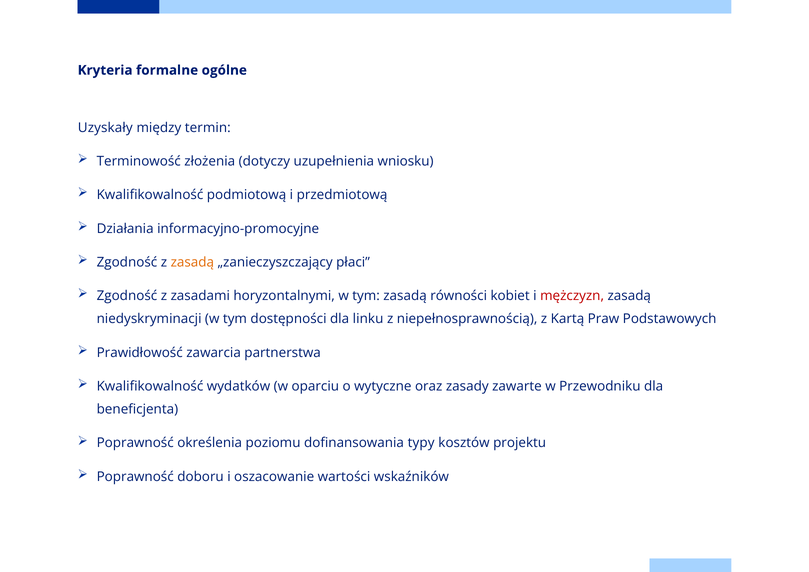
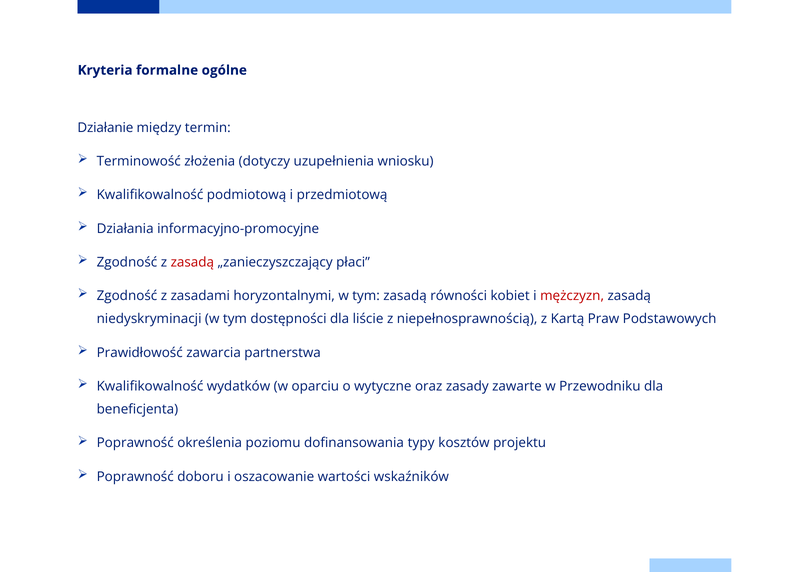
Uzyskały: Uzyskały -> Działanie (105, 128)
zasadą colour: orange -> red (192, 262)
linku: linku -> liście (368, 319)
